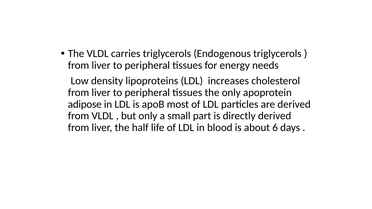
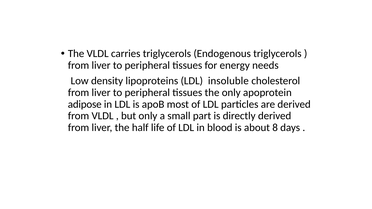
increases: increases -> insoluble (228, 81)
6: 6 -> 8 (275, 128)
